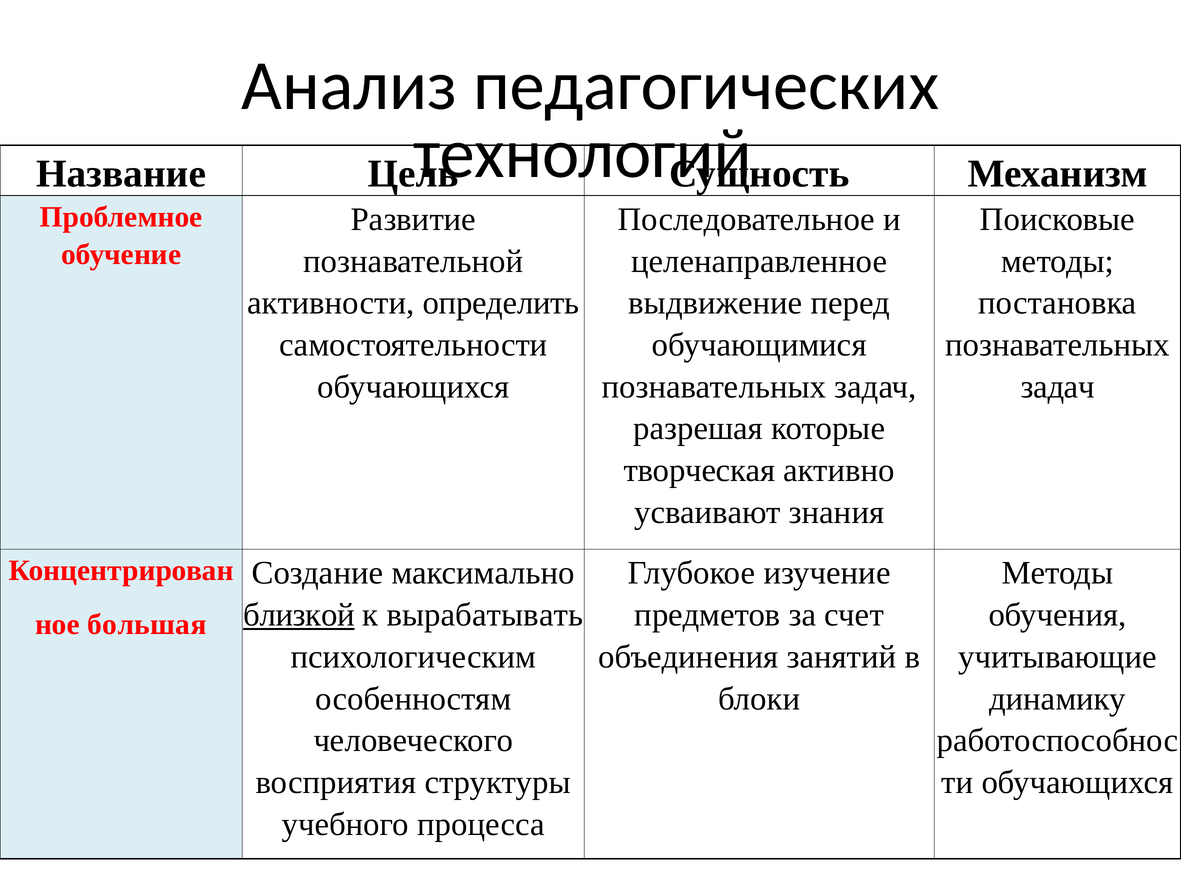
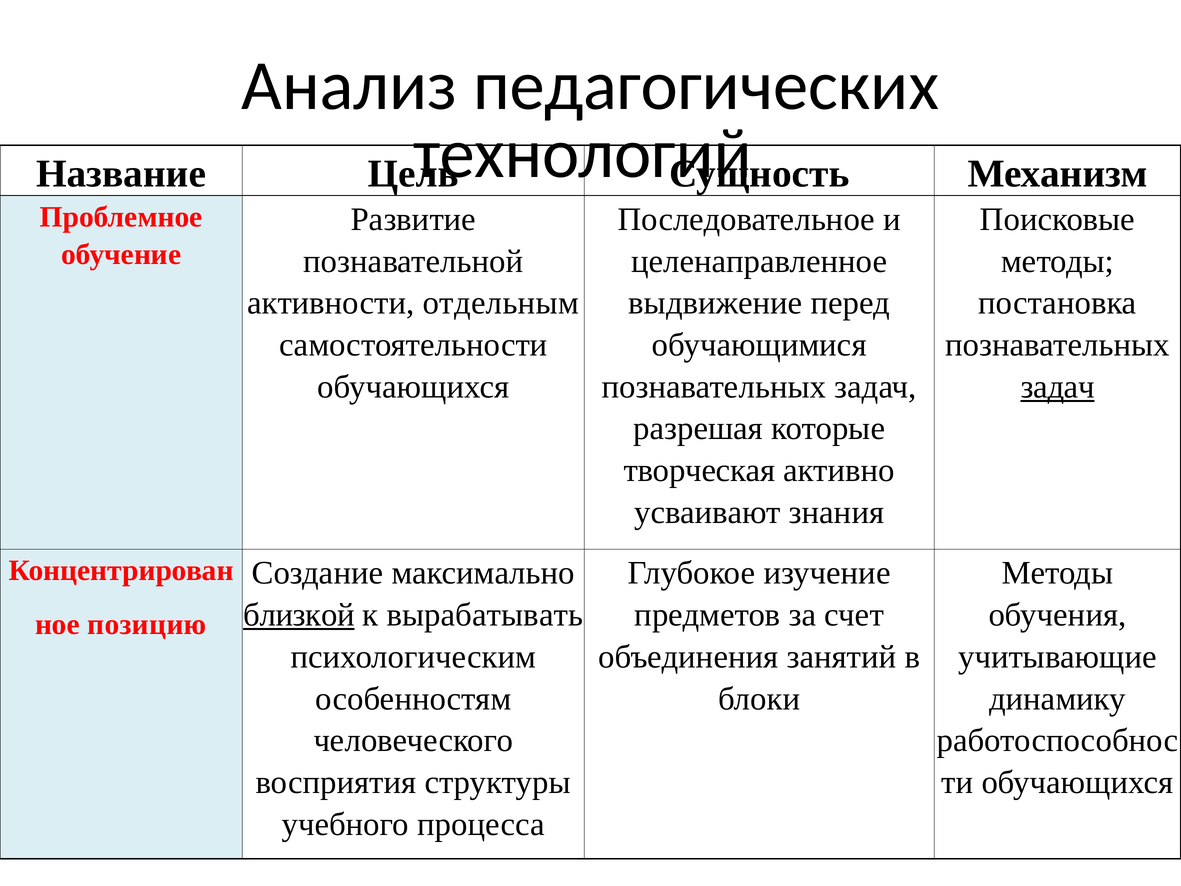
определить: определить -> отдельным (501, 303)
задач underline: none -> present (1058, 387)
большая: большая -> позицию (147, 625)
